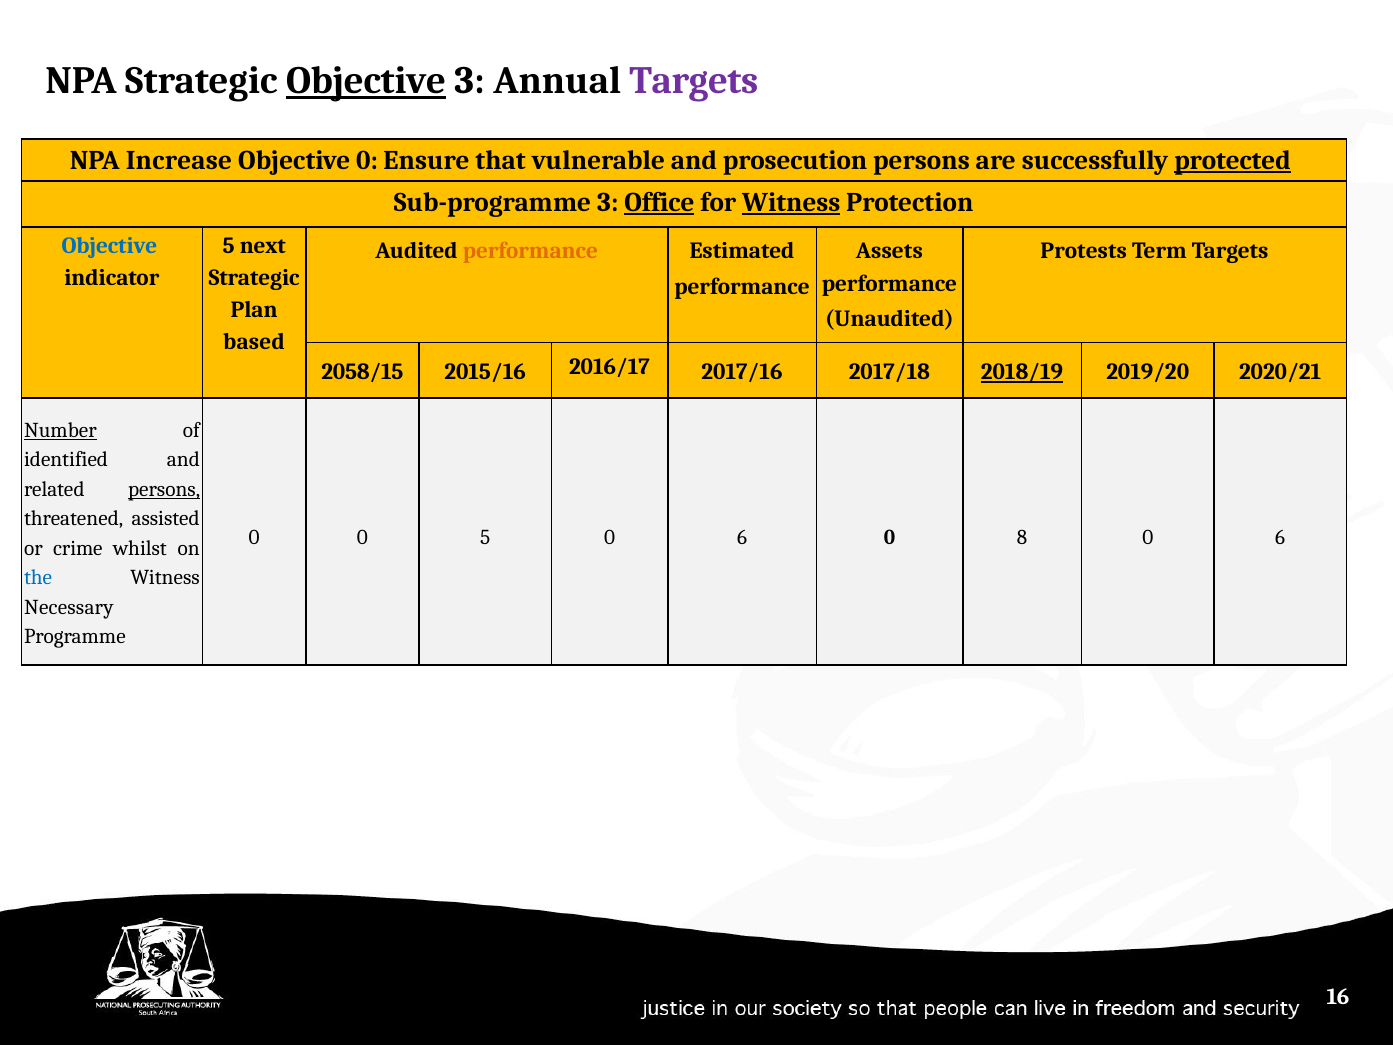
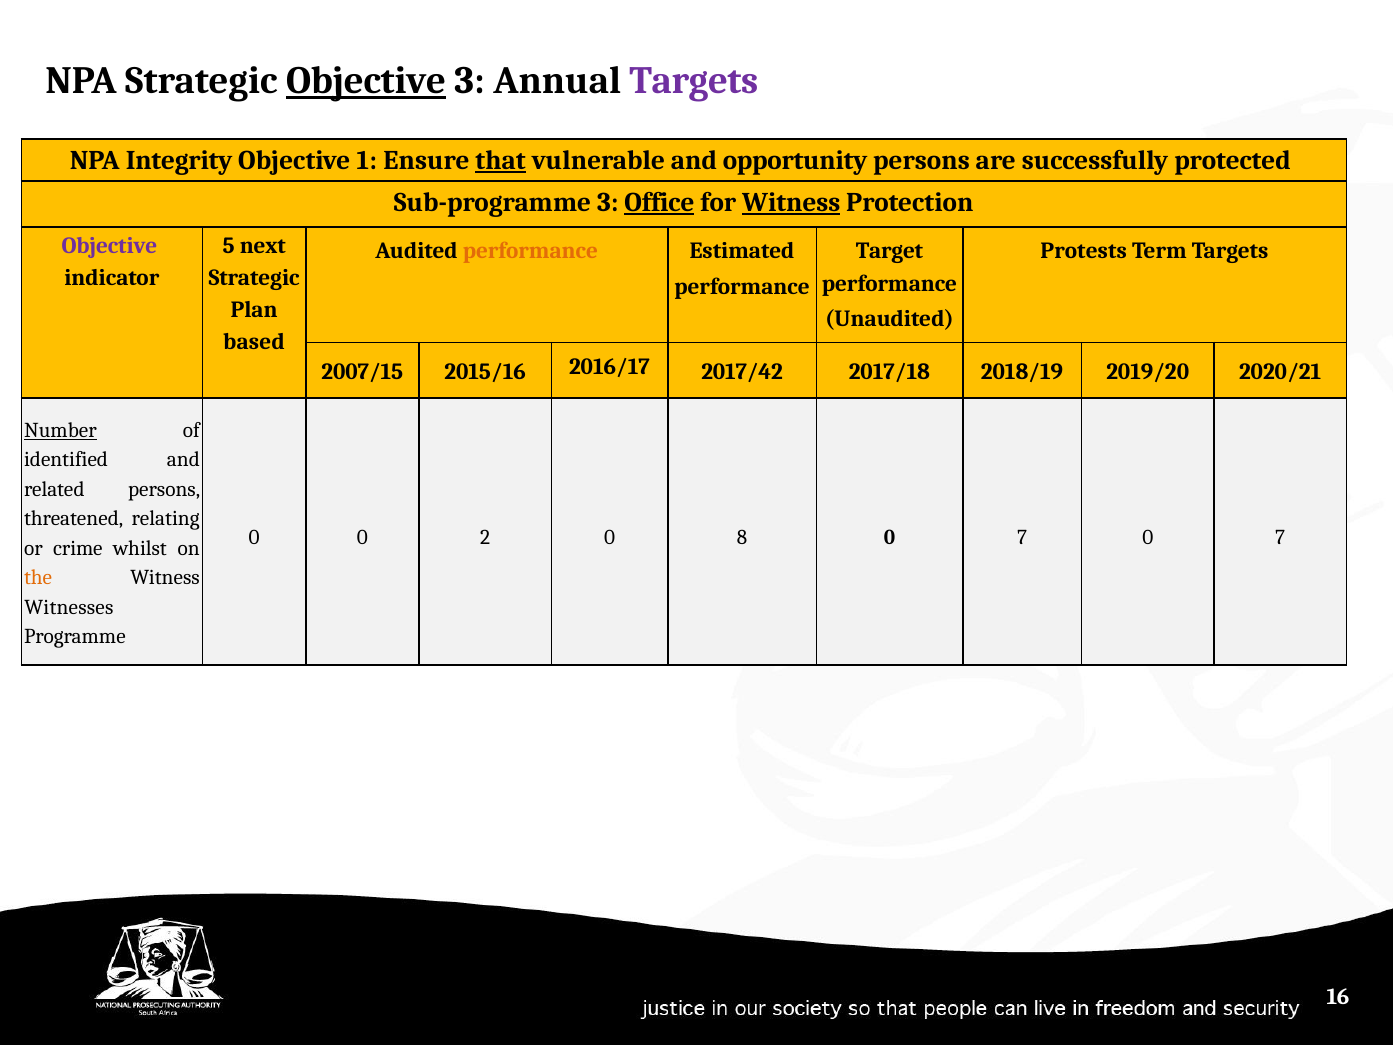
Increase: Increase -> Integrity (179, 160)
Objective 0: 0 -> 1 (367, 160)
that underline: none -> present (501, 160)
prosecution: prosecution -> opportunity (795, 160)
protected underline: present -> none (1232, 160)
Objective colour: blue -> purple (109, 246)
Assets: Assets -> Target (890, 251)
2058/15: 2058/15 -> 2007/15 (362, 372)
2017/16: 2017/16 -> 2017/42 (742, 372)
2018/19 underline: present -> none (1022, 372)
persons underline: present -> none (164, 489)
assisted: assisted -> relating (166, 519)
0 5: 5 -> 2 (485, 537)
6: 6 -> 8 (742, 537)
8: 8 -> 7 (1022, 537)
6: 6 -> 7 (1280, 537)
the colour: blue -> orange (38, 578)
Necessary: Necessary -> Witnesses (69, 607)
